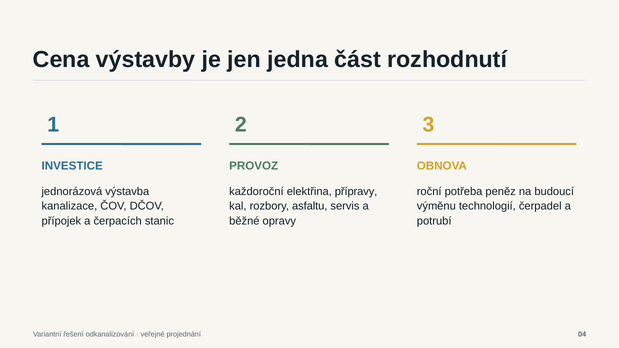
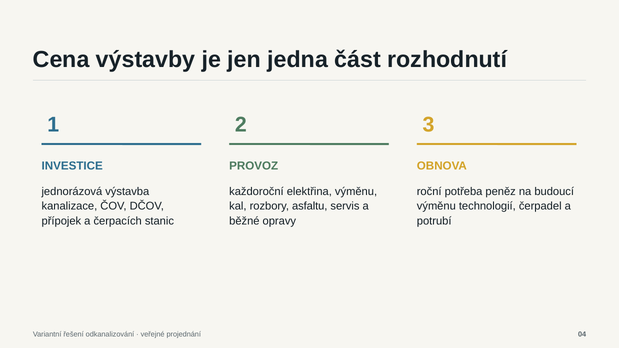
elektřina přípravy: přípravy -> výměnu (356, 192)
